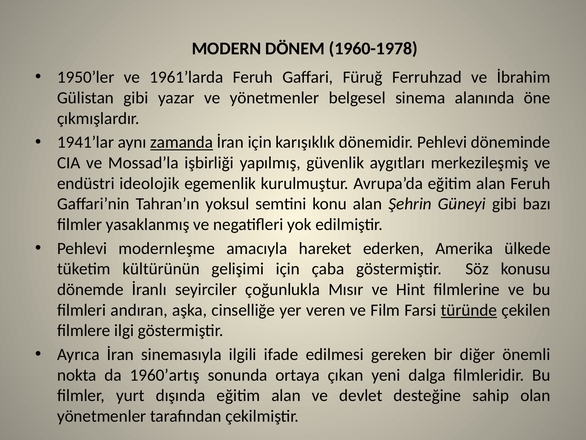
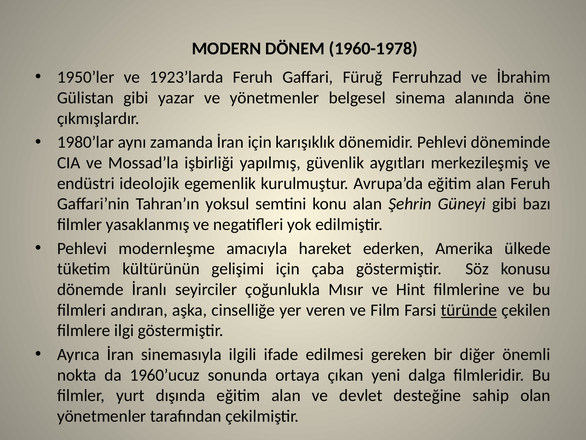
1961’larda: 1961’larda -> 1923’larda (186, 77)
1941’lar: 1941’lar -> 1980’lar (86, 142)
zamanda underline: present -> none (182, 142)
1960’artış: 1960’artış -> 1960’ucuz (165, 375)
